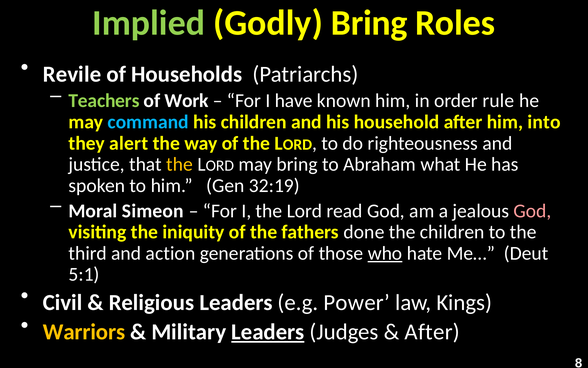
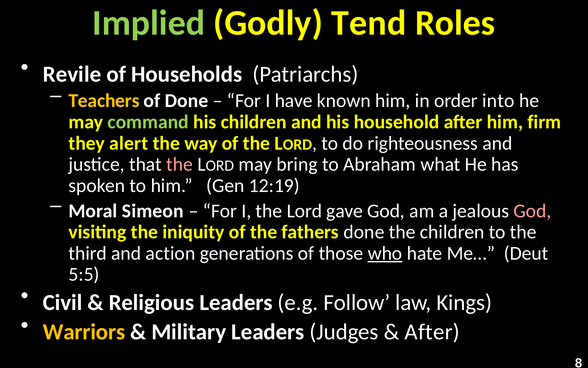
Godly Bring: Bring -> Tend (369, 23)
Teachers colour: light green -> yellow (104, 101)
of Work: Work -> Done (186, 101)
rule: rule -> into (498, 101)
command colour: light blue -> light green (148, 122)
into: into -> firm (544, 122)
the colour: yellow -> pink (179, 164)
32:19: 32:19 -> 12:19 (274, 185)
read: read -> gave (345, 211)
5:1: 5:1 -> 5:5 (84, 274)
Power: Power -> Follow (357, 302)
Leaders underline: present -> none (268, 332)
